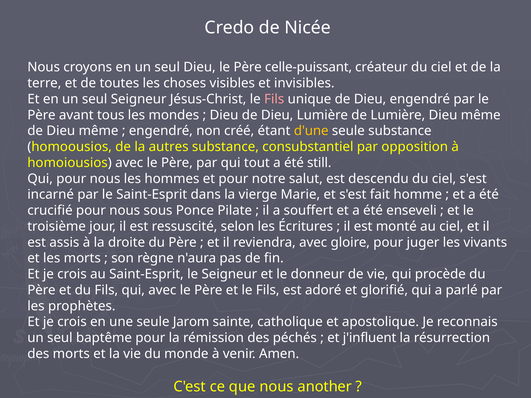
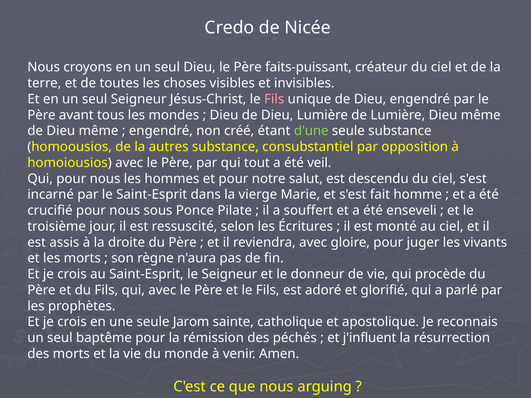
celle-puissant: celle-puissant -> faits-puissant (308, 67)
d'une colour: yellow -> light green (311, 131)
still: still -> veil (319, 163)
another: another -> arguing (325, 387)
